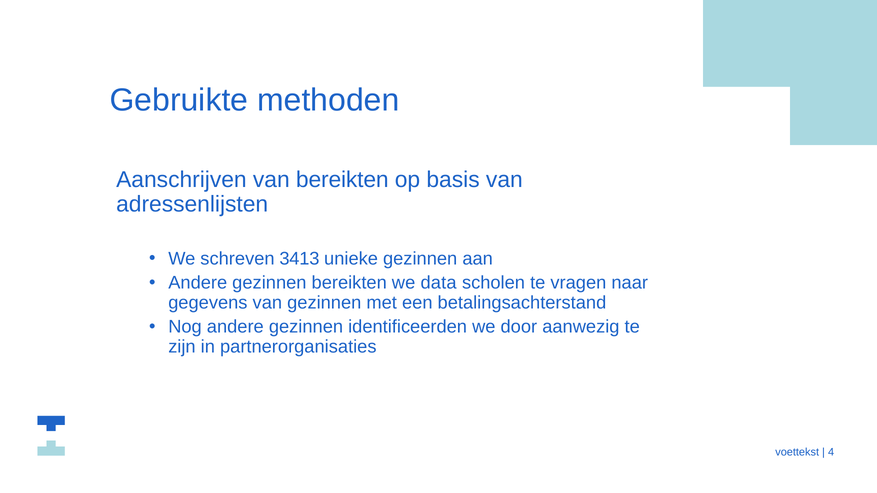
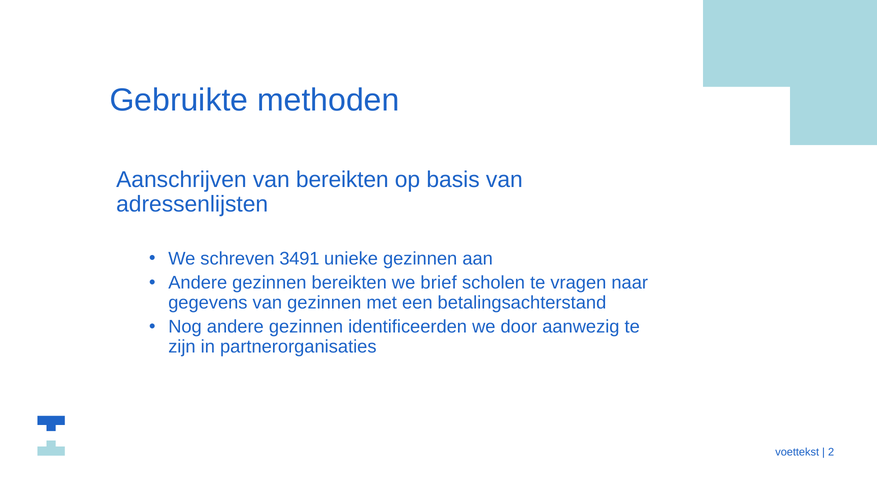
3413: 3413 -> 3491 (299, 259)
data: data -> brief (439, 283)
4: 4 -> 2 (831, 452)
